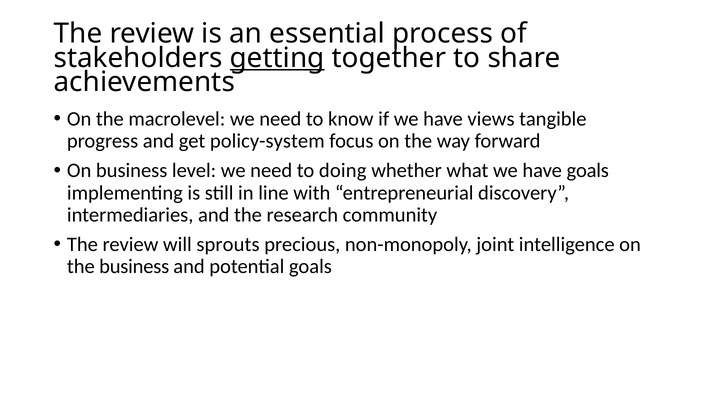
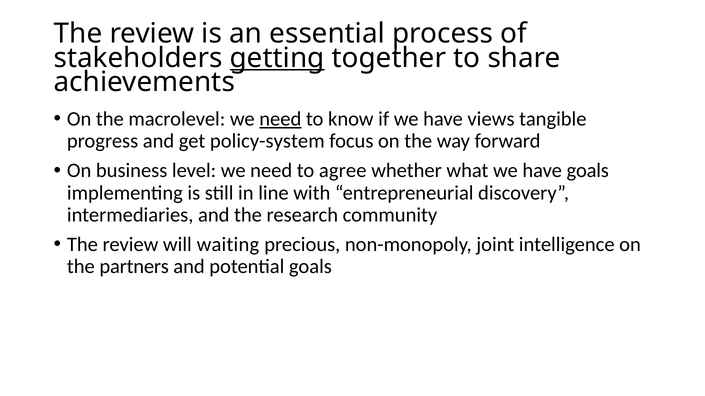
need underline: none -> present (280, 119)
doing: doing -> agree (343, 171)
sprouts: sprouts -> waiting (228, 245)
the business: business -> partners (134, 267)
